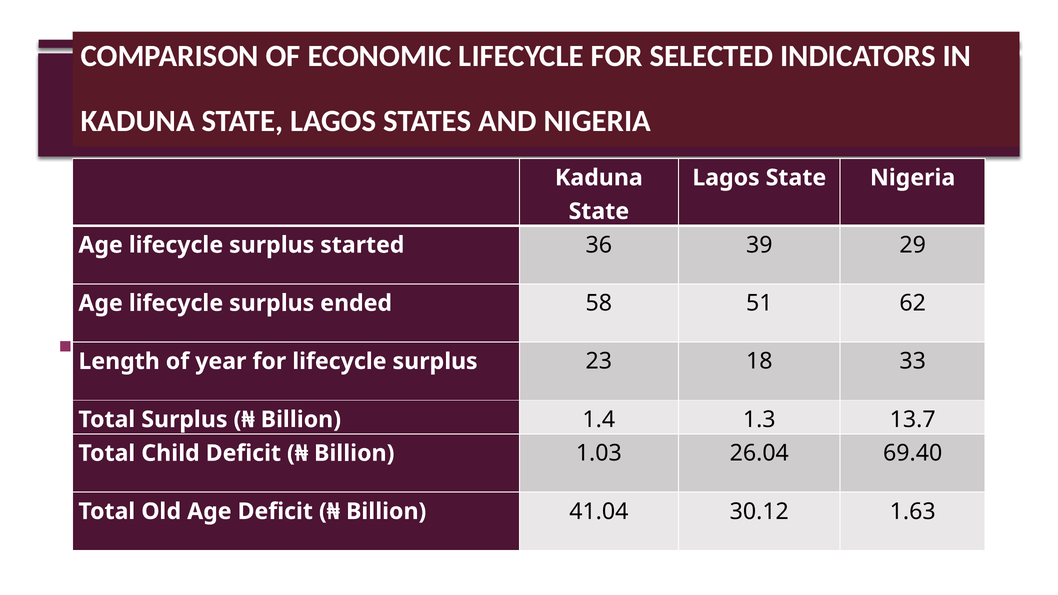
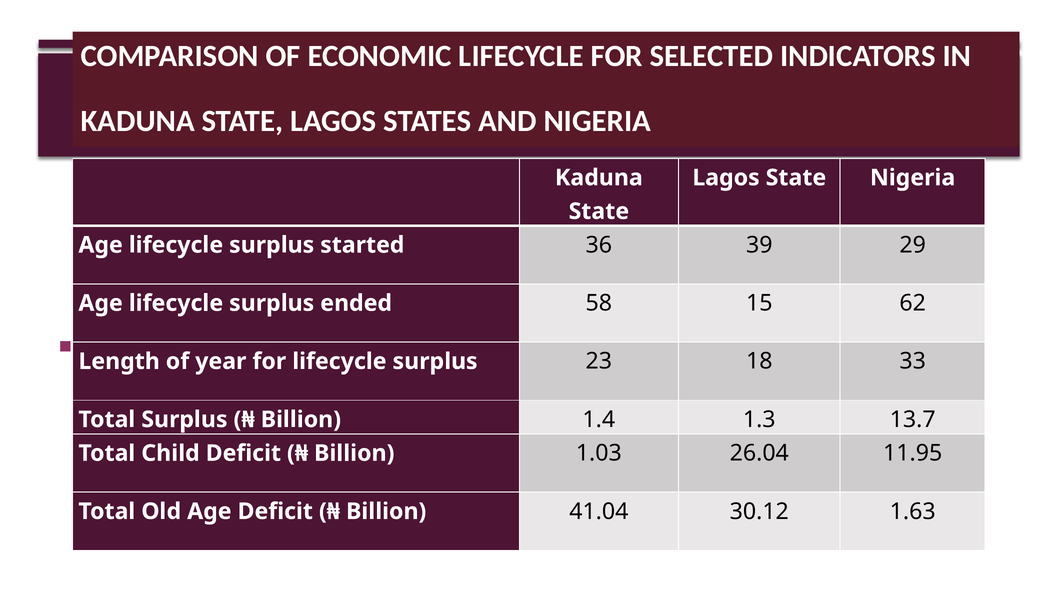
51: 51 -> 15 (759, 303)
69.40: 69.40 -> 11.95 (913, 453)
